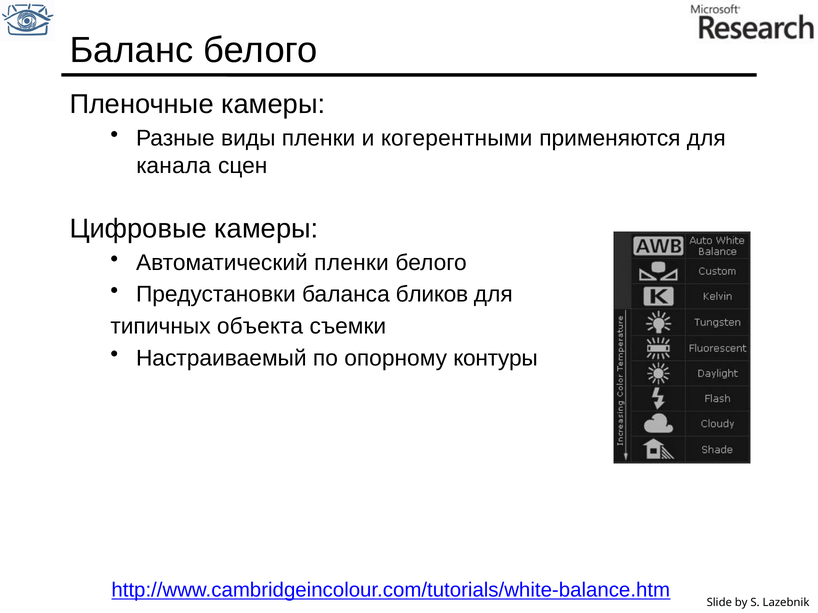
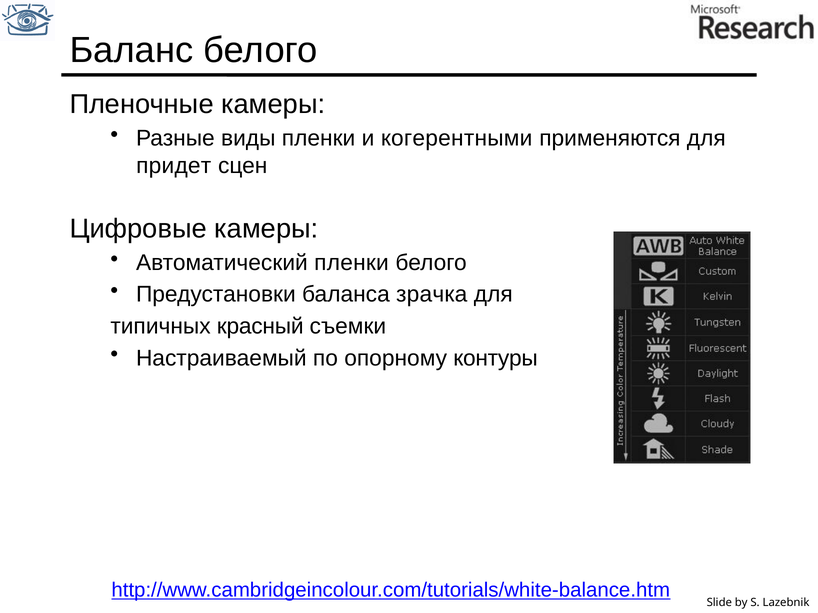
канала: канала -> придет (174, 166)
бликов: бликов -> зрачка (432, 295)
объекта: объекта -> красный (260, 327)
